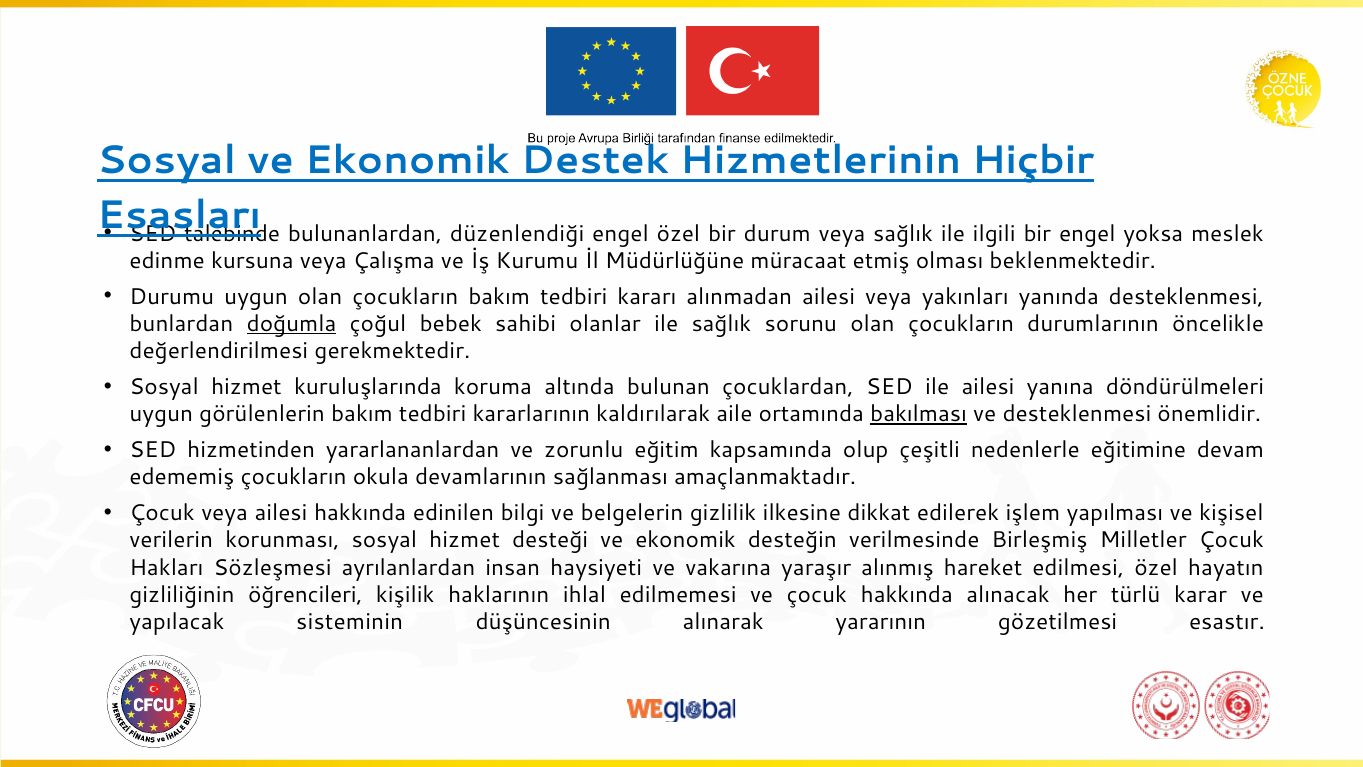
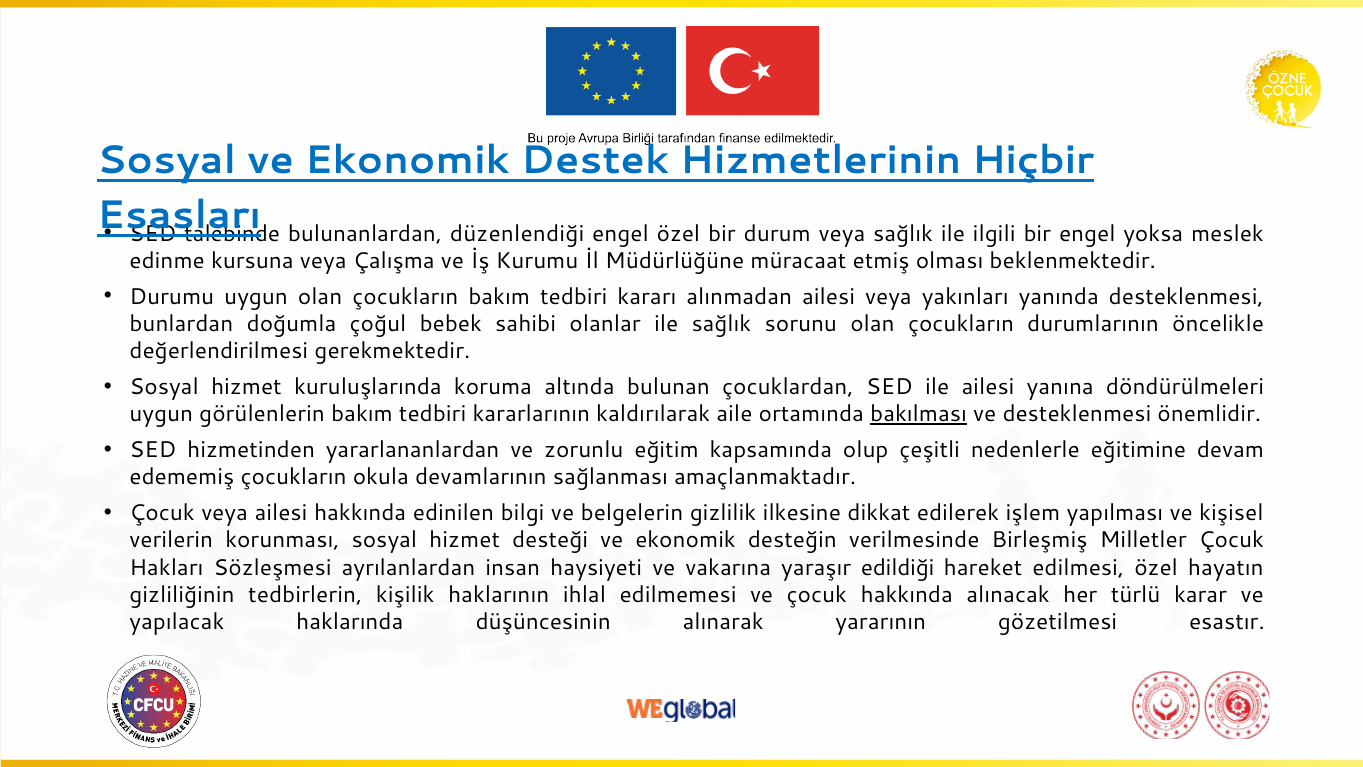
doğumla underline: present -> none (292, 324)
alınmış: alınmış -> edildiği (898, 567)
öğrencileri: öğrencileri -> tedbirlerin (305, 595)
sisteminin: sisteminin -> haklarında (350, 622)
